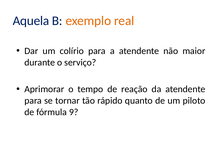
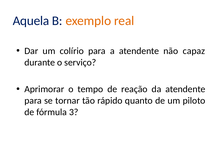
maior: maior -> capaz (194, 51)
9: 9 -> 3 (74, 112)
